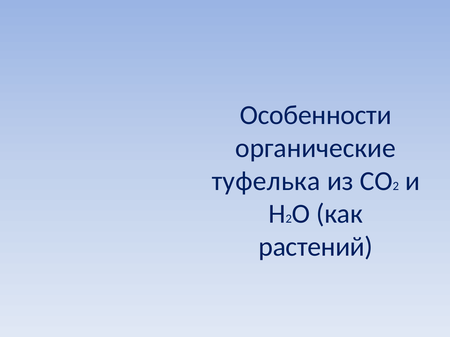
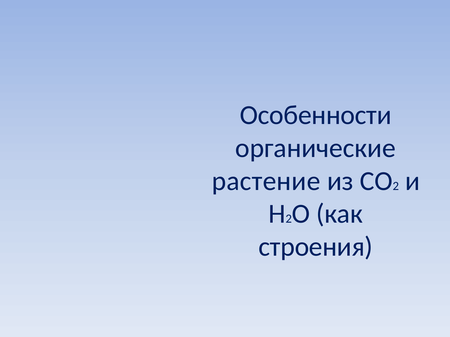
туфелька: туфелька -> растение (266, 181)
растений: растений -> строения (316, 247)
